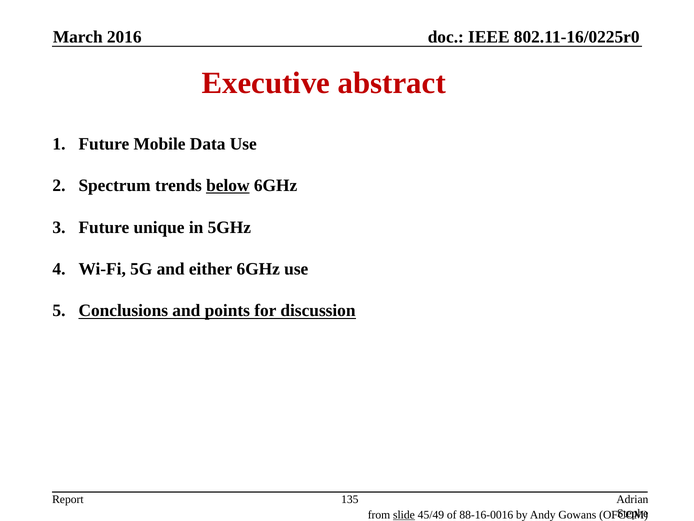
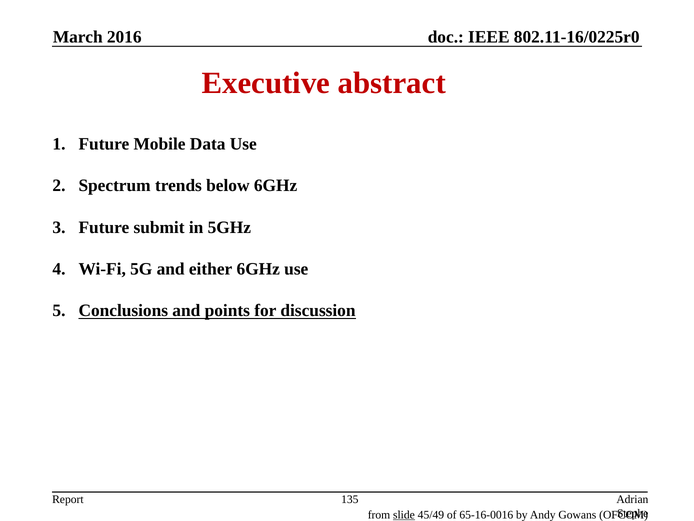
below underline: present -> none (228, 185)
unique: unique -> submit (159, 227)
88-16-0016: 88-16-0016 -> 65-16-0016 (486, 514)
